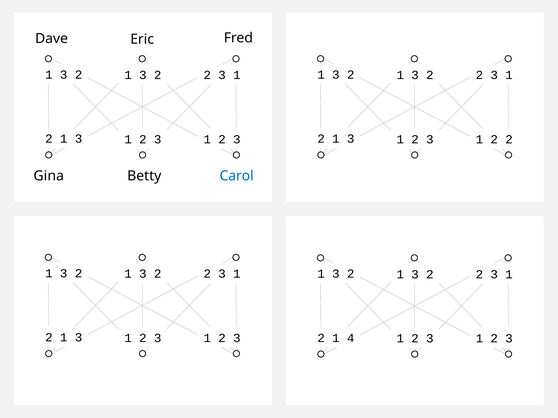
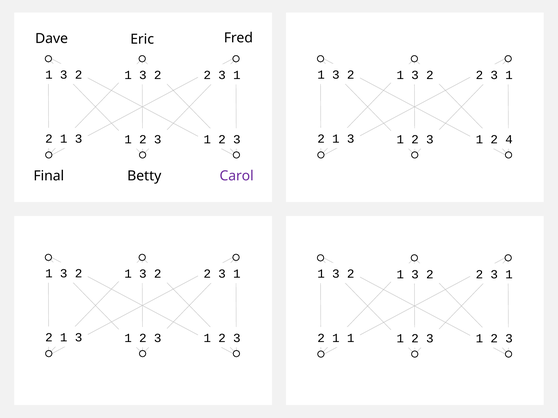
1 2 2: 2 -> 4 (509, 139)
Gina: Gina -> Final (49, 176)
Carol colour: blue -> purple (237, 176)
2 1 4: 4 -> 1 (351, 338)
